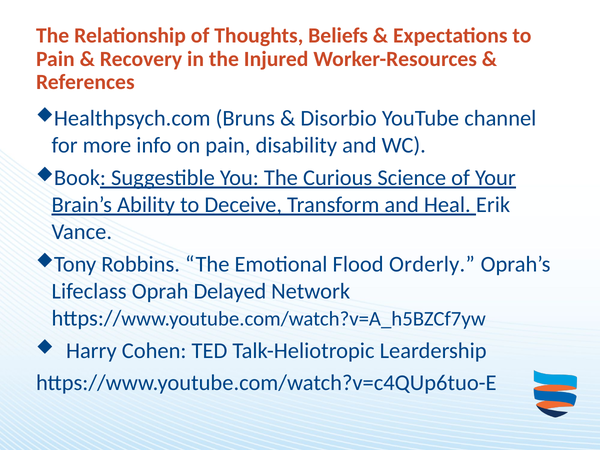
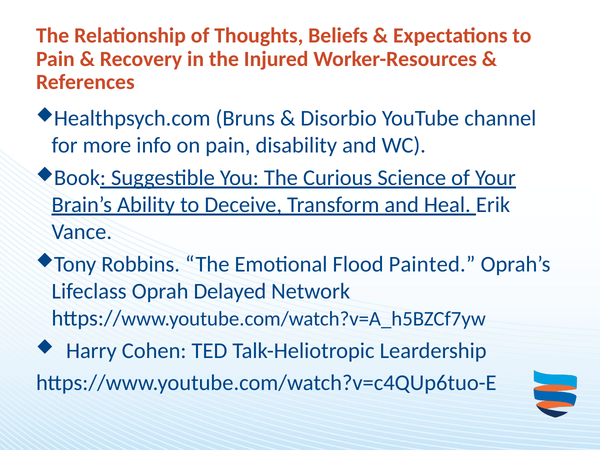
Orderly: Orderly -> Painted (432, 264)
